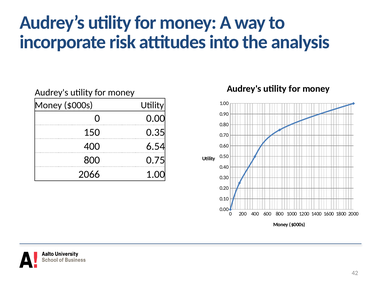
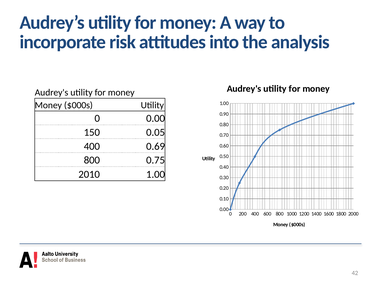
0.35: 0.35 -> 0.05 (156, 132)
6.54: 6.54 -> 0.69 (156, 146)
2066: 2066 -> 2010 (89, 174)
